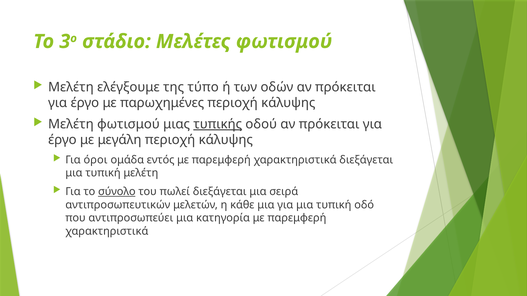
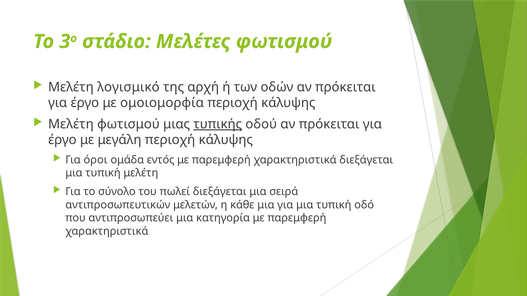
ελέγξουμε: ελέγξουμε -> λογισμικό (128, 87)
τύπο: τύπο -> αρχή (203, 87)
παρωχημένες: παρωχημένες -> ομοιομορφία (162, 103)
σύνολο underline: present -> none (117, 192)
